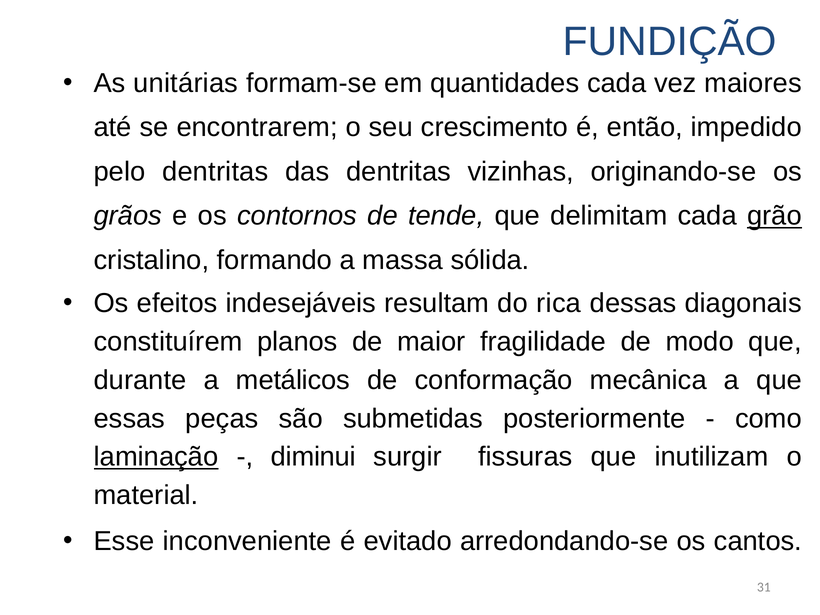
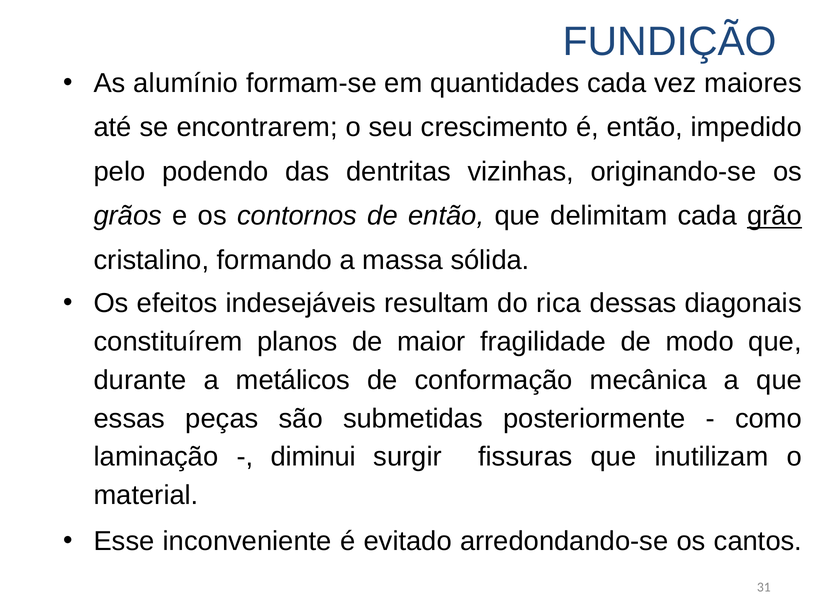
unitárias: unitárias -> alumínio (186, 83)
pelo dentritas: dentritas -> podendo (215, 172)
de tende: tende -> então (446, 216)
laminação underline: present -> none (156, 457)
